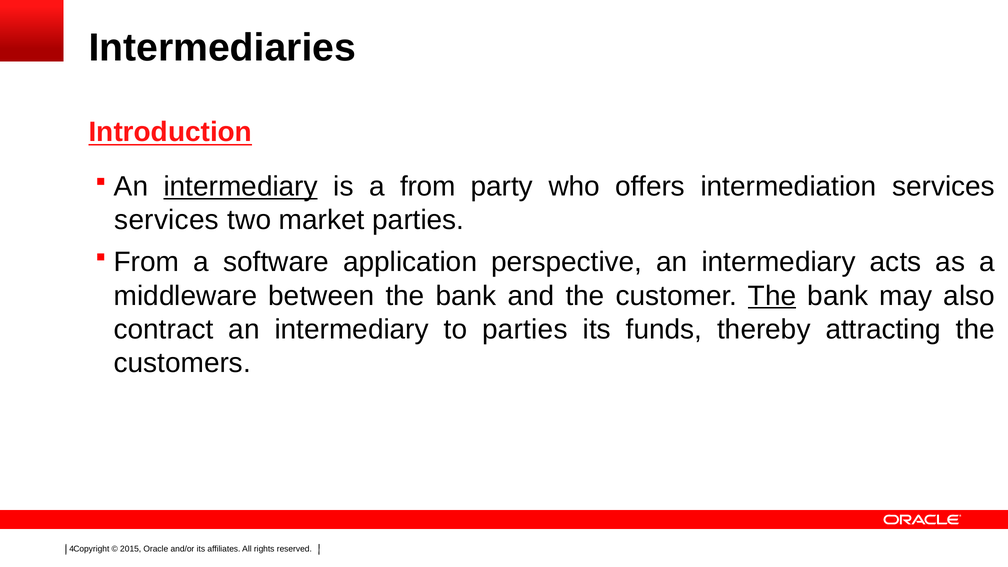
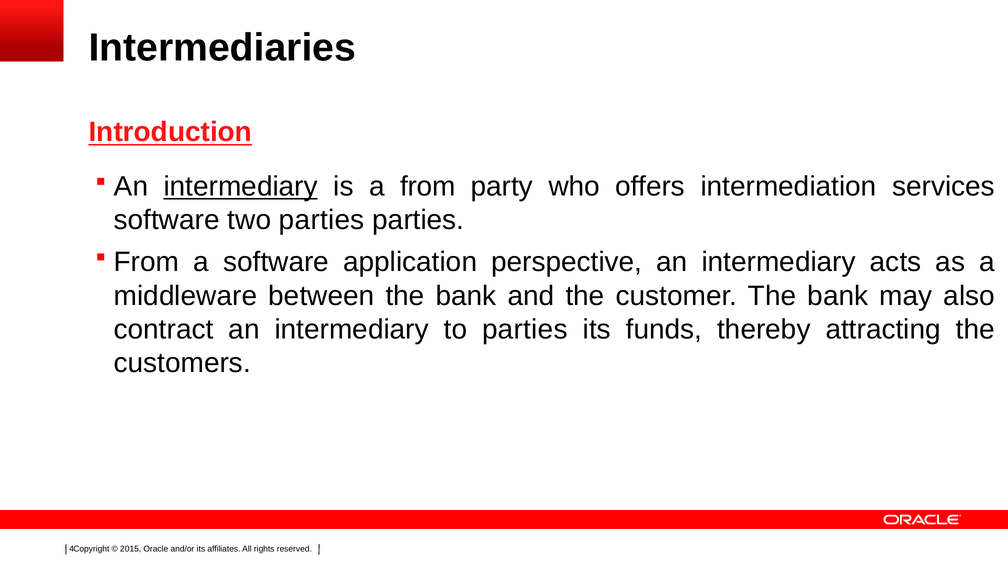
services: services -> software (167, 220)
two market: market -> parties (322, 220)
The underline: present -> none (772, 296)
